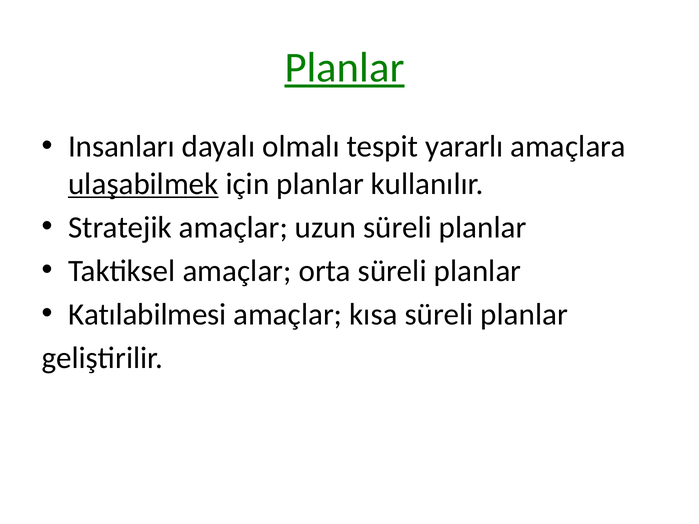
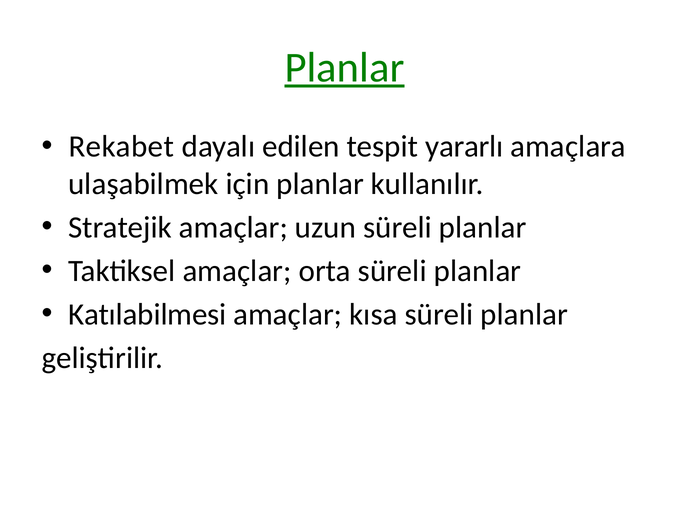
Insanları: Insanları -> Rekabet (121, 147)
olmalı: olmalı -> edilen (301, 147)
ulaşabilmek underline: present -> none (143, 184)
